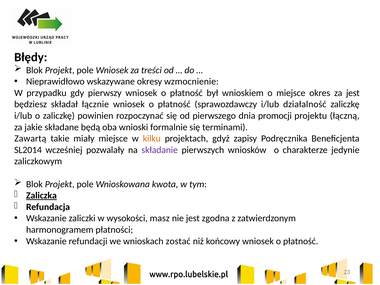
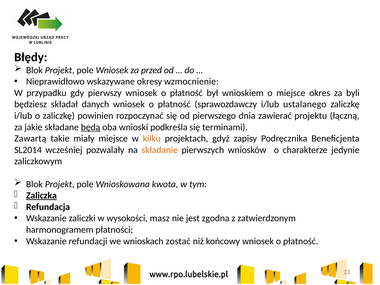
treści: treści -> przed (151, 70)
za jest: jest -> byli (353, 93)
łącznie: łącznie -> danych (95, 104)
działalność: działalność -> ustalanego (305, 104)
promocji: promocji -> zawierać (275, 116)
będą underline: none -> present (91, 127)
formalnie: formalnie -> podkreśla (169, 127)
składanie colour: purple -> orange (160, 150)
